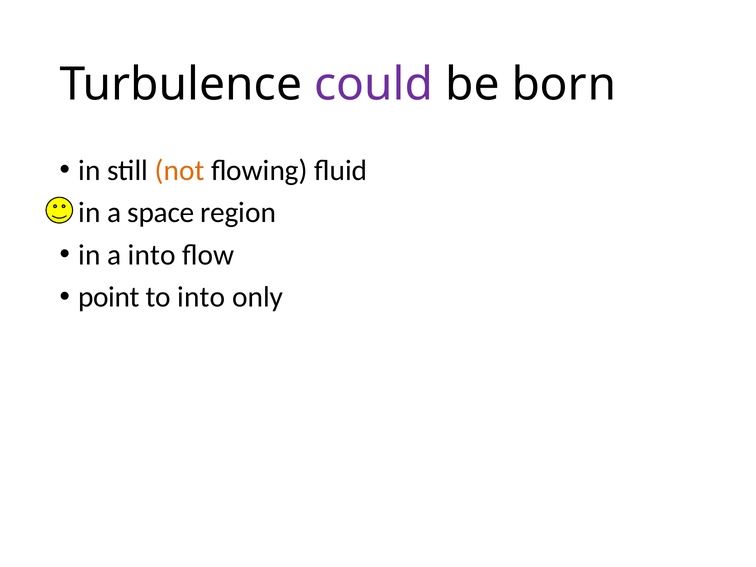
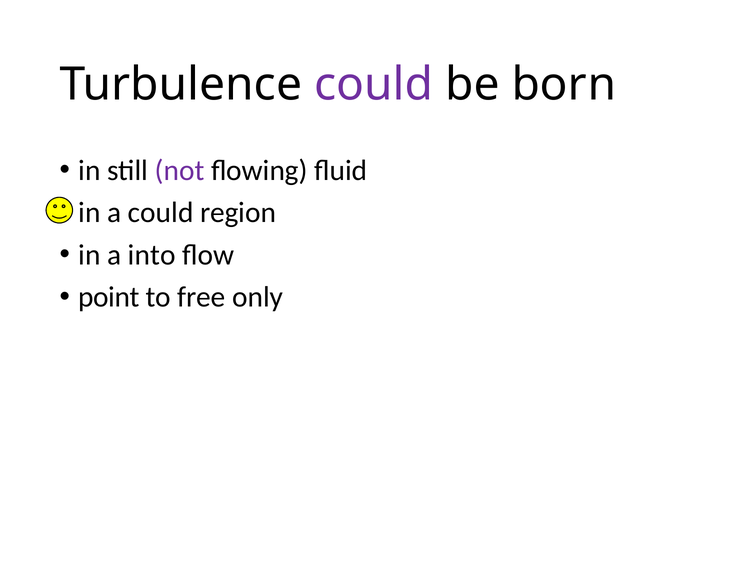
not colour: orange -> purple (180, 170)
a space: space -> could (161, 213)
to into: into -> free (201, 297)
